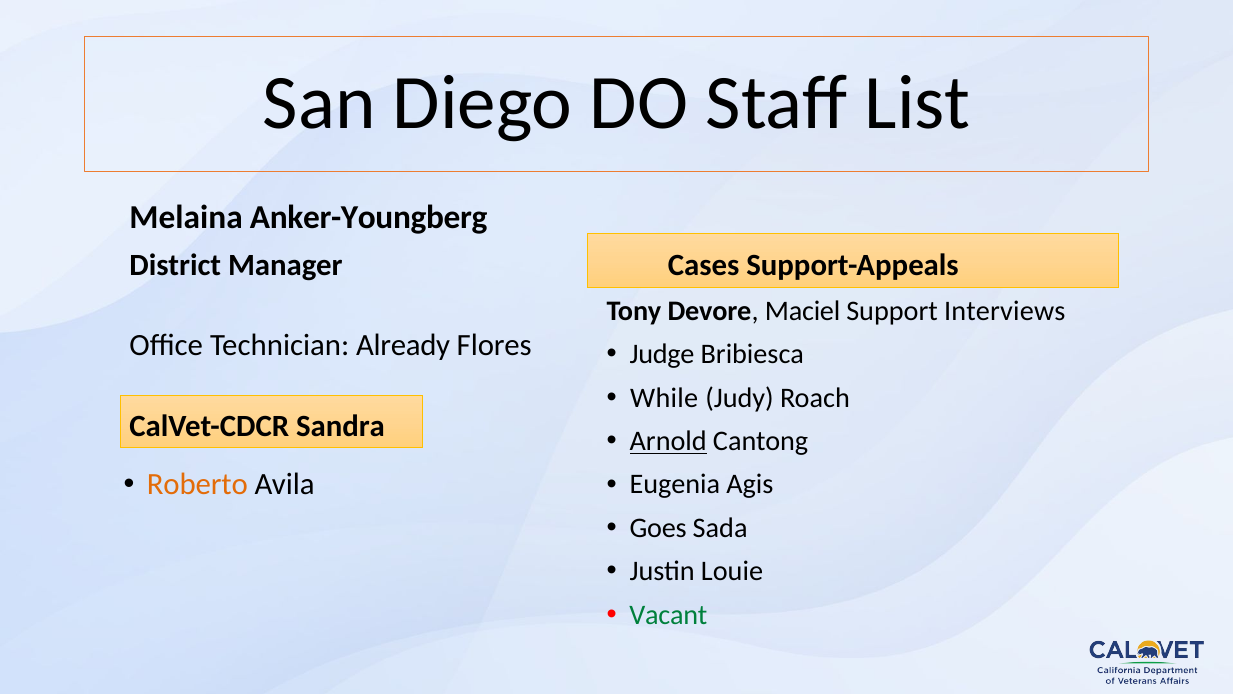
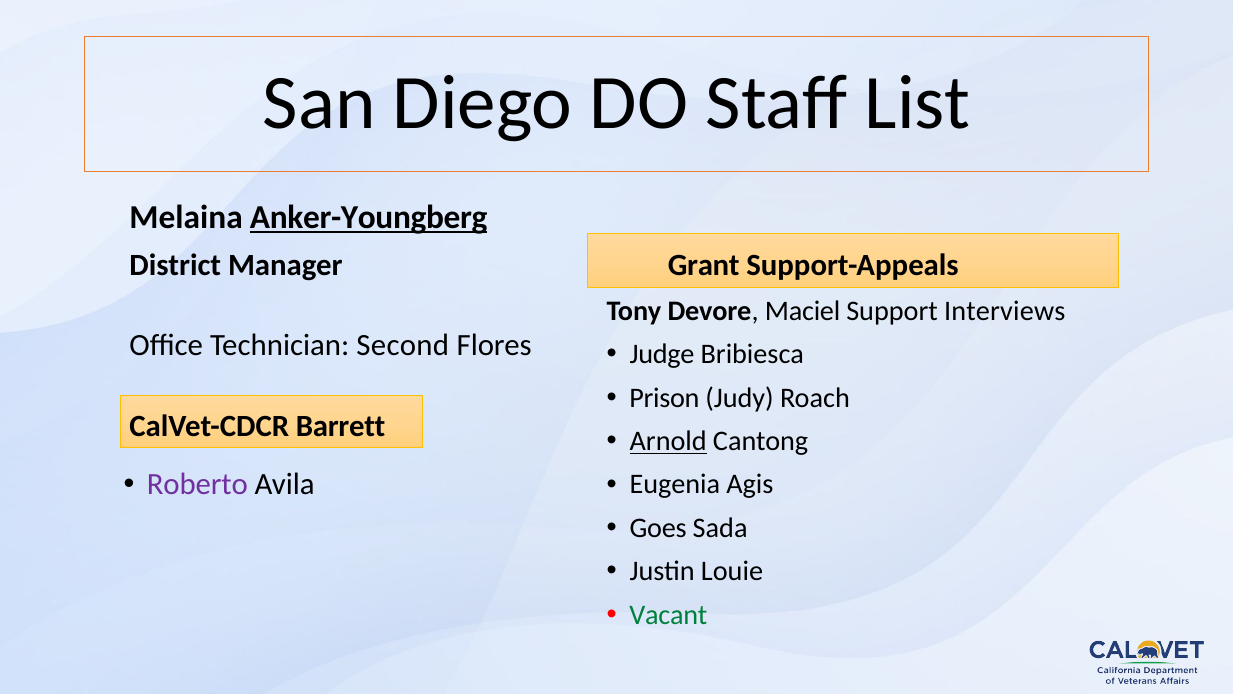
Anker-Youngberg underline: none -> present (369, 218)
Cases: Cases -> Grant (704, 265)
Already: Already -> Second (403, 345)
While: While -> Prison (664, 398)
Sandra: Sandra -> Barrett (341, 426)
Roberto colour: orange -> purple (197, 484)
